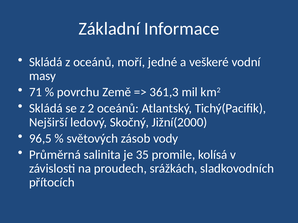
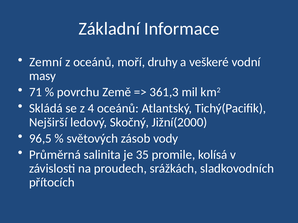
Skládá: Skládá -> Zemní (46, 62)
jedné: jedné -> druhy (163, 62)
2: 2 -> 4 (91, 109)
